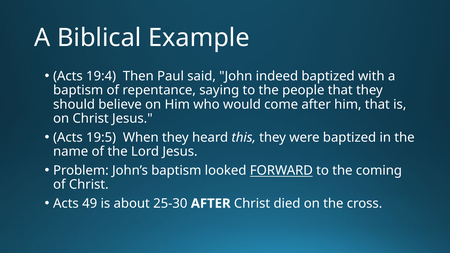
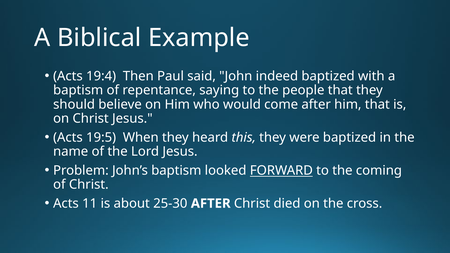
49: 49 -> 11 (90, 204)
